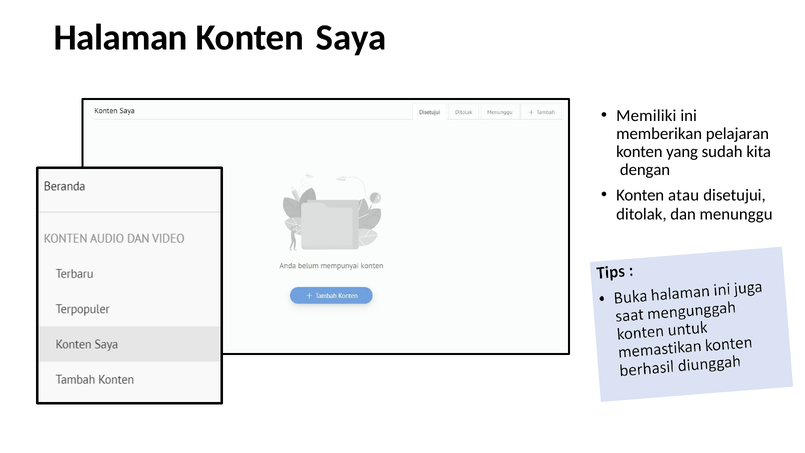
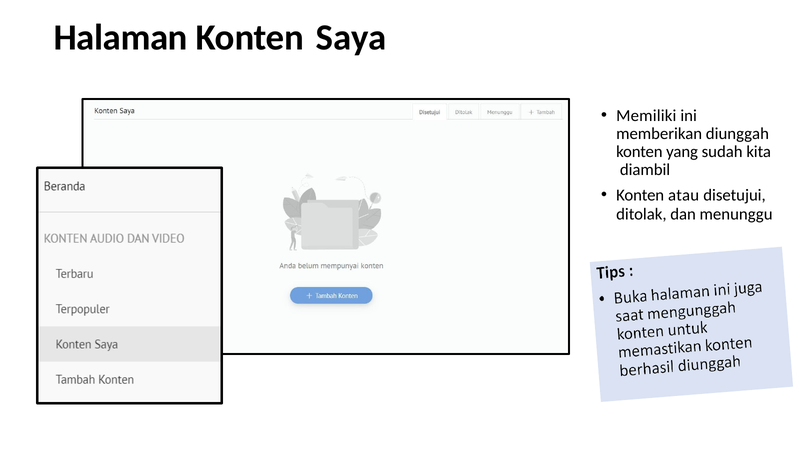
pelajaran: pelajaran -> diunggah (737, 134)
dengan: dengan -> diambil (645, 170)
